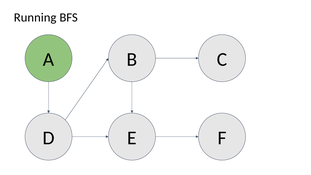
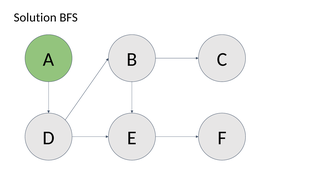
Running: Running -> Solution (35, 18)
